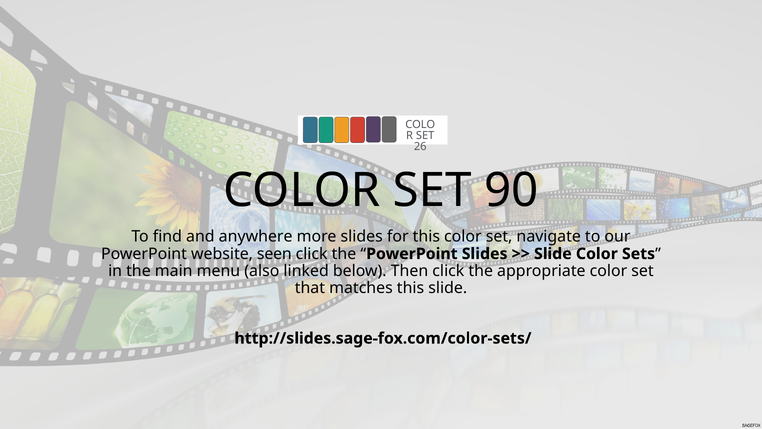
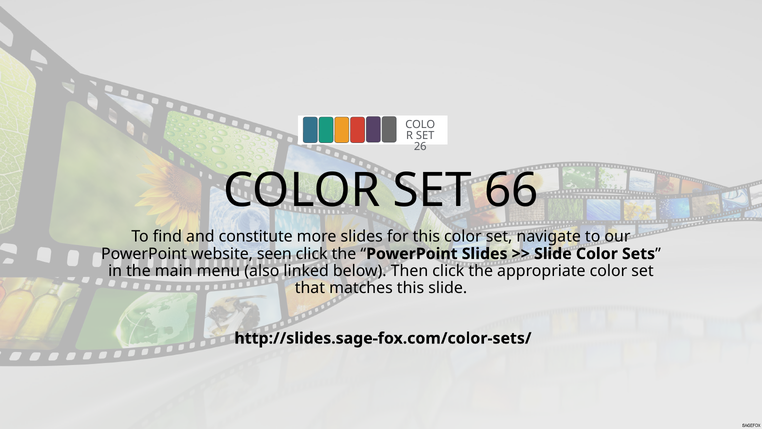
90: 90 -> 66 (511, 190)
anywhere: anywhere -> constitute (256, 236)
